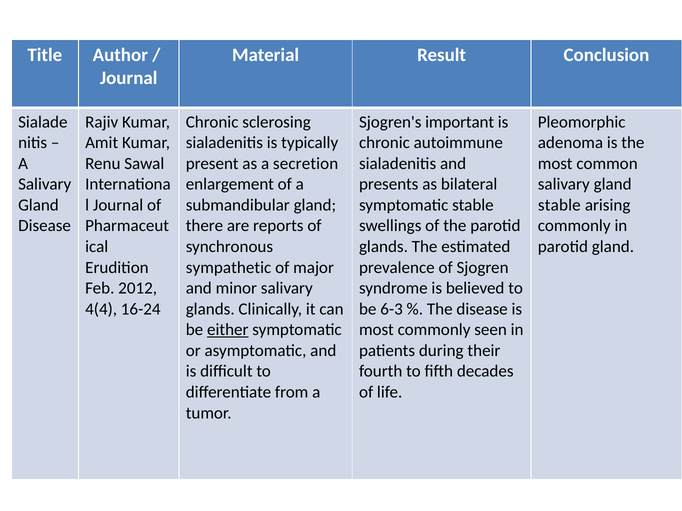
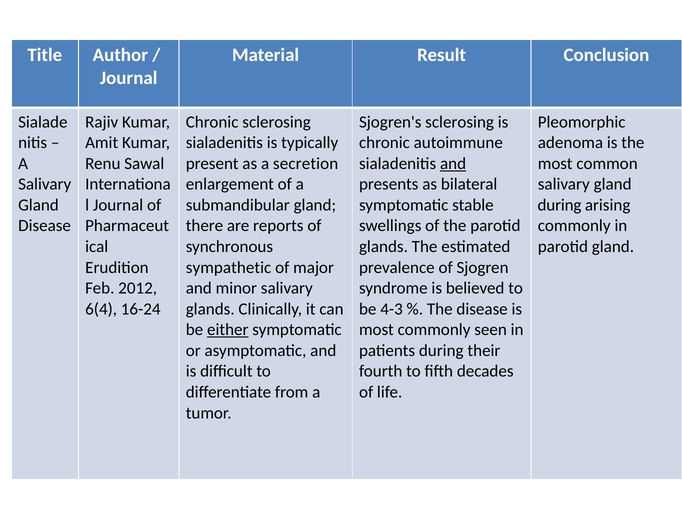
Sjogren's important: important -> sclerosing (460, 122)
and underline: none -> present (453, 164)
stable: stable -> during (559, 205)
4(4: 4(4 -> 6(4 (101, 309)
6-3: 6-3 -> 4-3 (392, 309)
